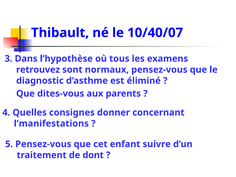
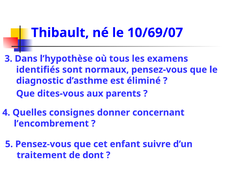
10/40/07: 10/40/07 -> 10/69/07 (155, 33)
retrouvez: retrouvez -> identifiés (38, 70)
l’manifestations: l’manifestations -> l’encombrement (51, 124)
